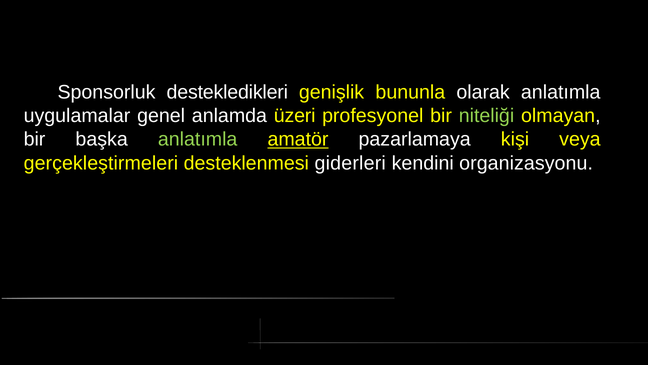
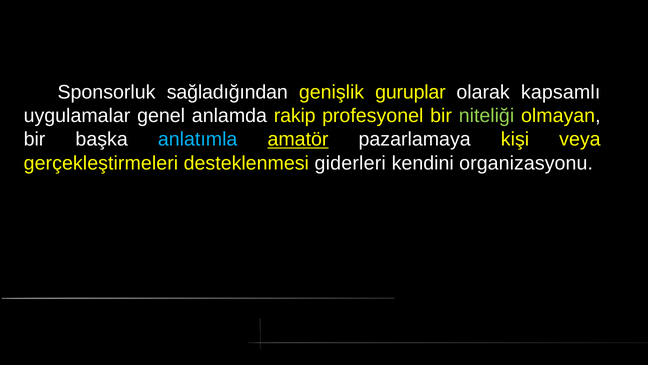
destekledikleri: destekledikleri -> sağladığından (227, 92)
bununla: bununla -> guruplar (410, 92)
olarak anlatımla: anlatımla -> kapsamlı (561, 92)
üzeri: üzeri -> rakip (295, 116)
anlatımla colour: light green -> light blue (198, 139)
